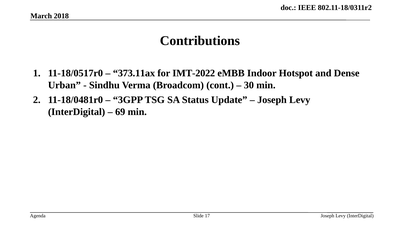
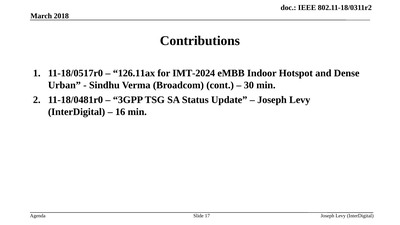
373.11ax: 373.11ax -> 126.11ax (134, 73)
IMT-2022: IMT-2022 -> IMT-2024 (194, 73)
69: 69 -> 16 (120, 112)
